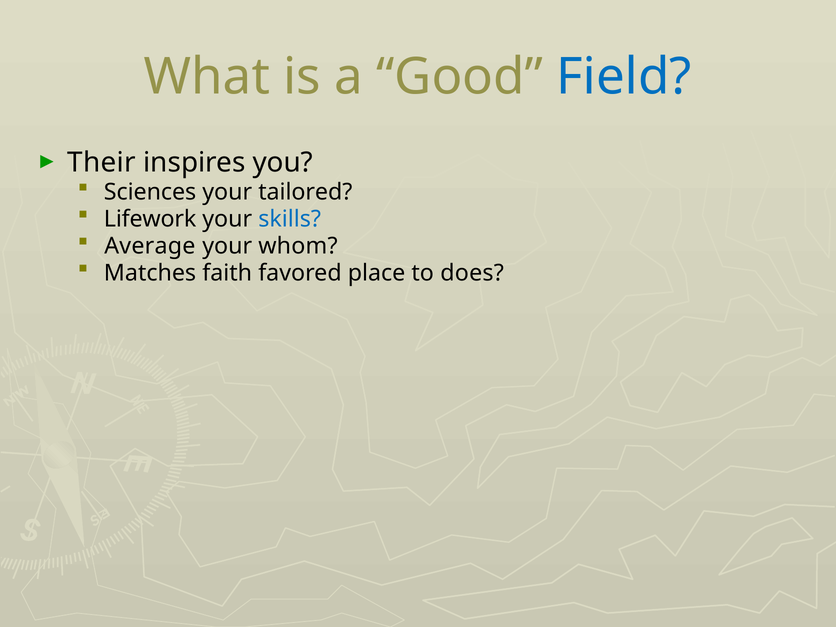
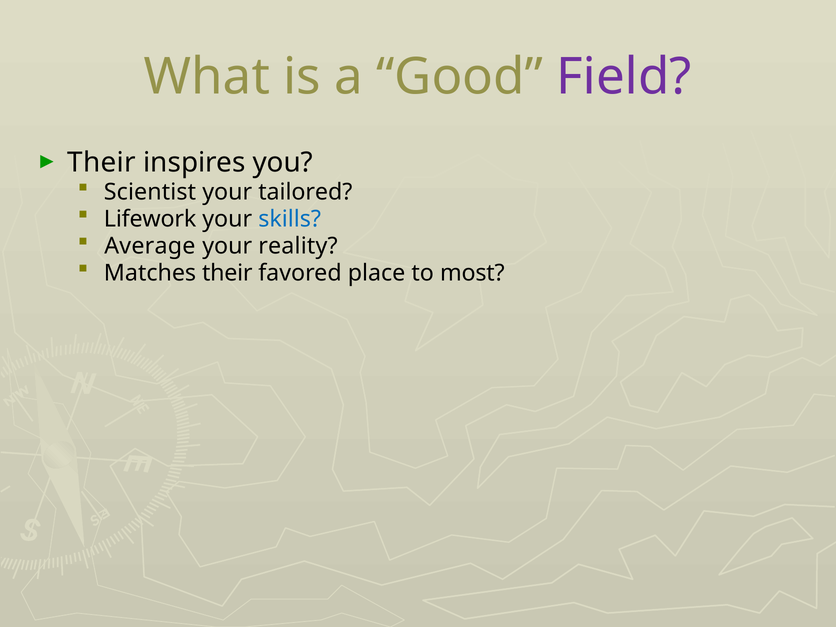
Field colour: blue -> purple (624, 77)
Sciences: Sciences -> Scientist (150, 192)
whom: whom -> reality (298, 246)
Matches faith: faith -> their (227, 273)
does: does -> most (472, 273)
